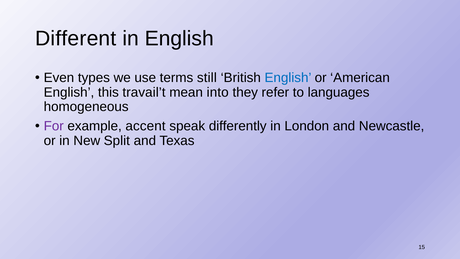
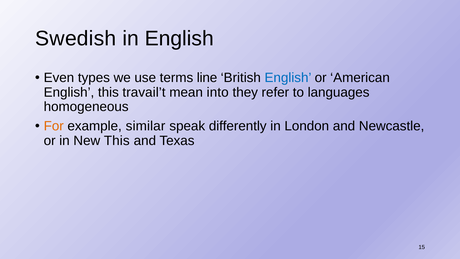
Different: Different -> Swedish (76, 39)
still: still -> line (207, 78)
For colour: purple -> orange (54, 126)
accent: accent -> similar (146, 126)
New Split: Split -> This (117, 141)
